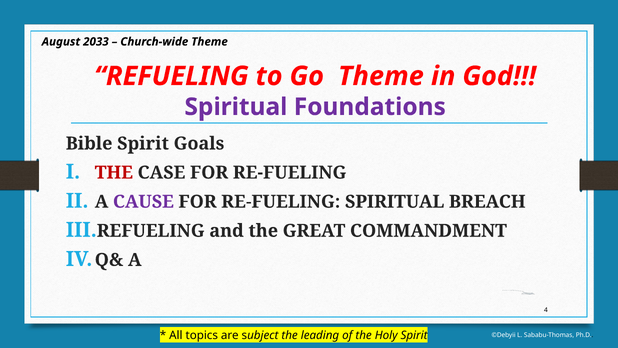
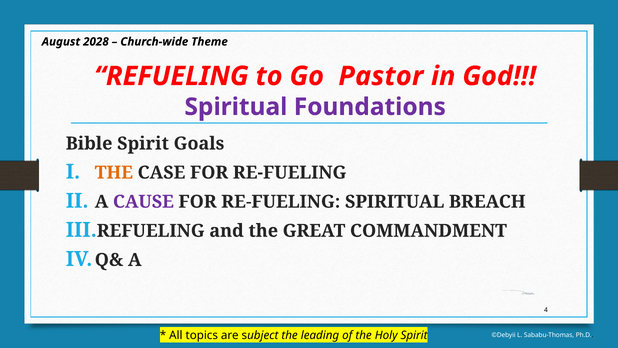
2033: 2033 -> 2028 (96, 42)
Go Theme: Theme -> Pastor (381, 76)
THE colour: red -> orange (114, 172)
